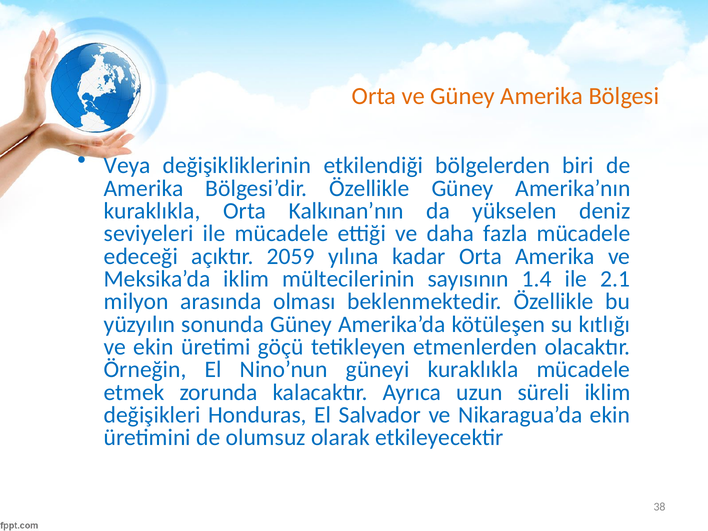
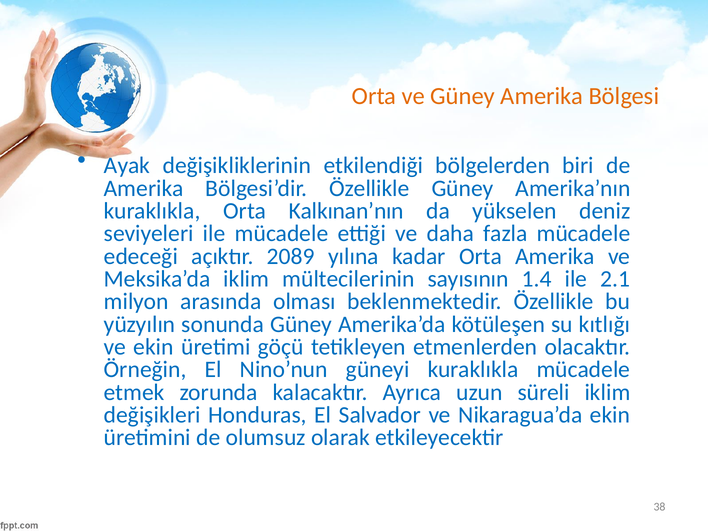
Veya: Veya -> Ayak (127, 166)
2059: 2059 -> 2089 (291, 256)
